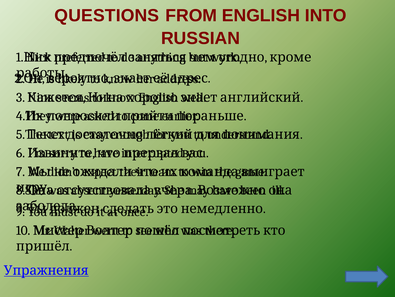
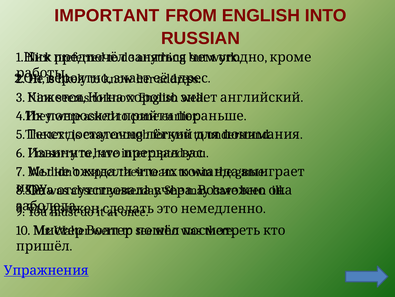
QUESTIONS: QUESTIONS -> IMPORTANT (107, 15)
